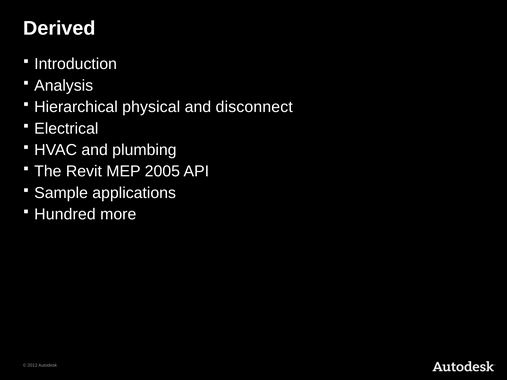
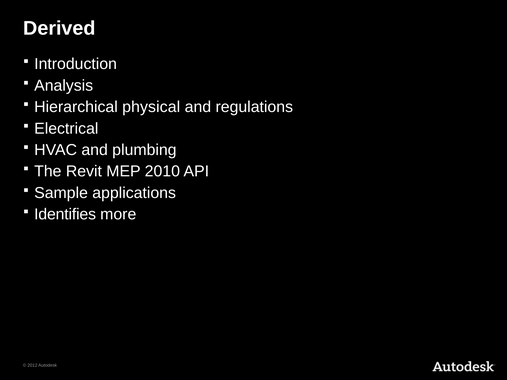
disconnect: disconnect -> regulations (254, 107)
2005: 2005 -> 2010 (162, 171)
Hundred: Hundred -> Identifies (65, 214)
